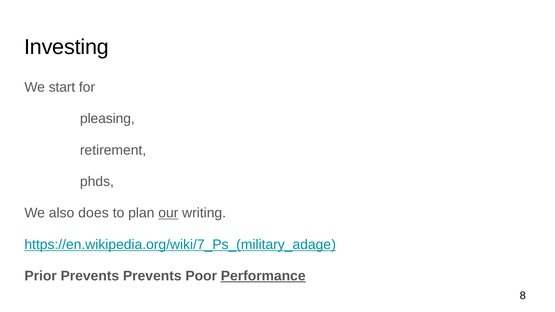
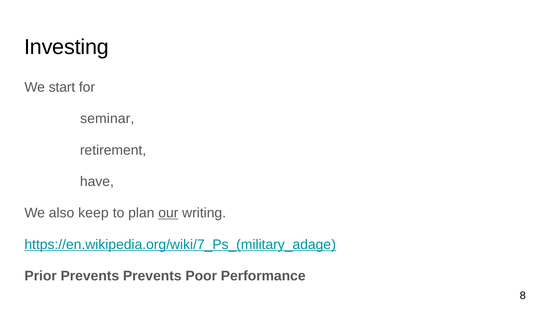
pleasing: pleasing -> seminar (107, 119)
phds: phds -> have (97, 182)
does: does -> keep (93, 213)
Performance underline: present -> none (263, 276)
